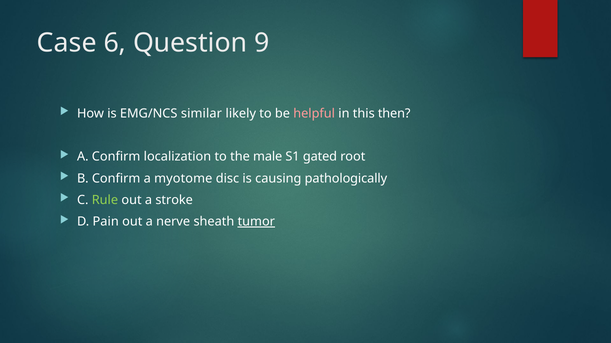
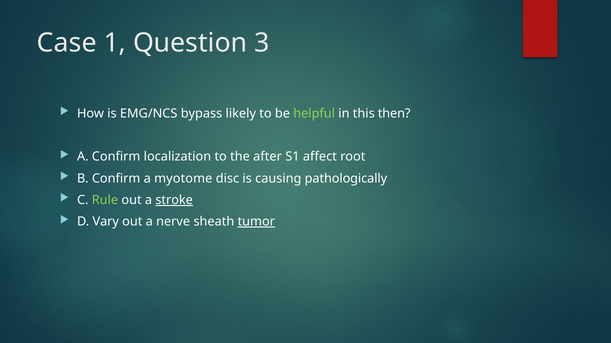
6: 6 -> 1 (115, 43)
9: 9 -> 3 (262, 43)
similar: similar -> bypass (202, 114)
helpful colour: pink -> light green (314, 114)
male: male -> after (268, 157)
gated: gated -> affect (320, 157)
stroke underline: none -> present (174, 200)
Pain: Pain -> Vary (106, 222)
